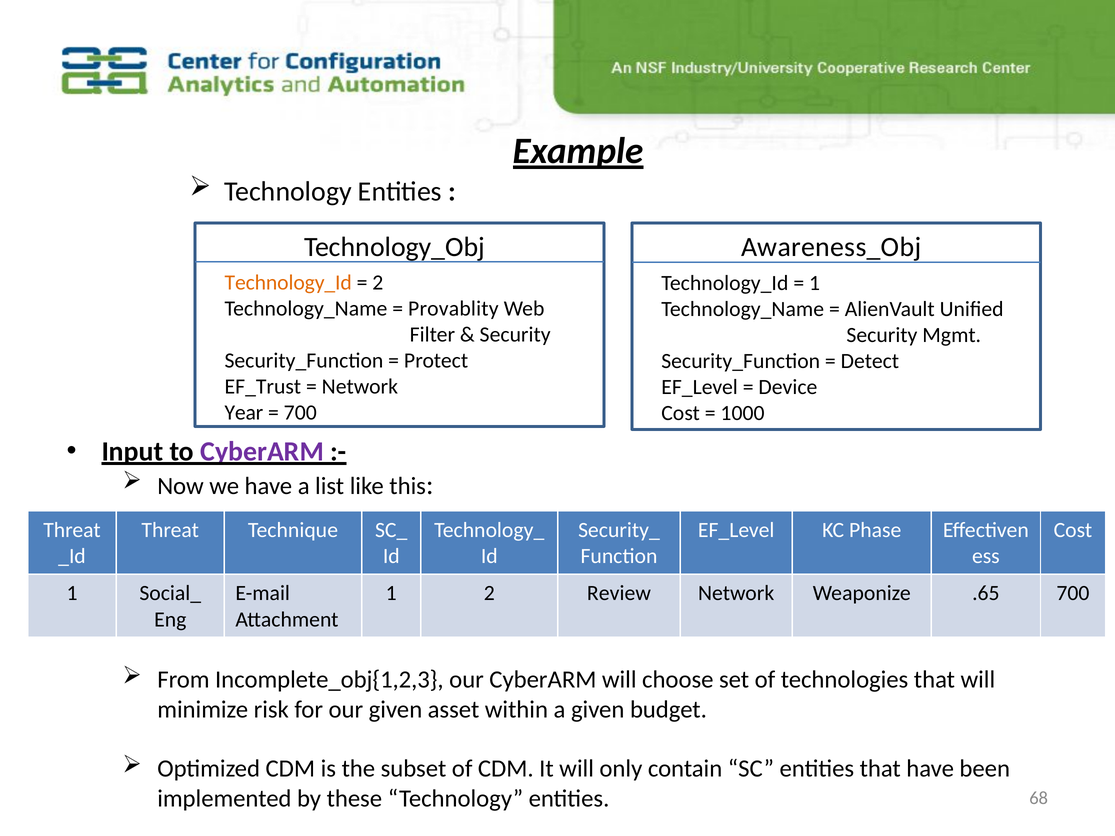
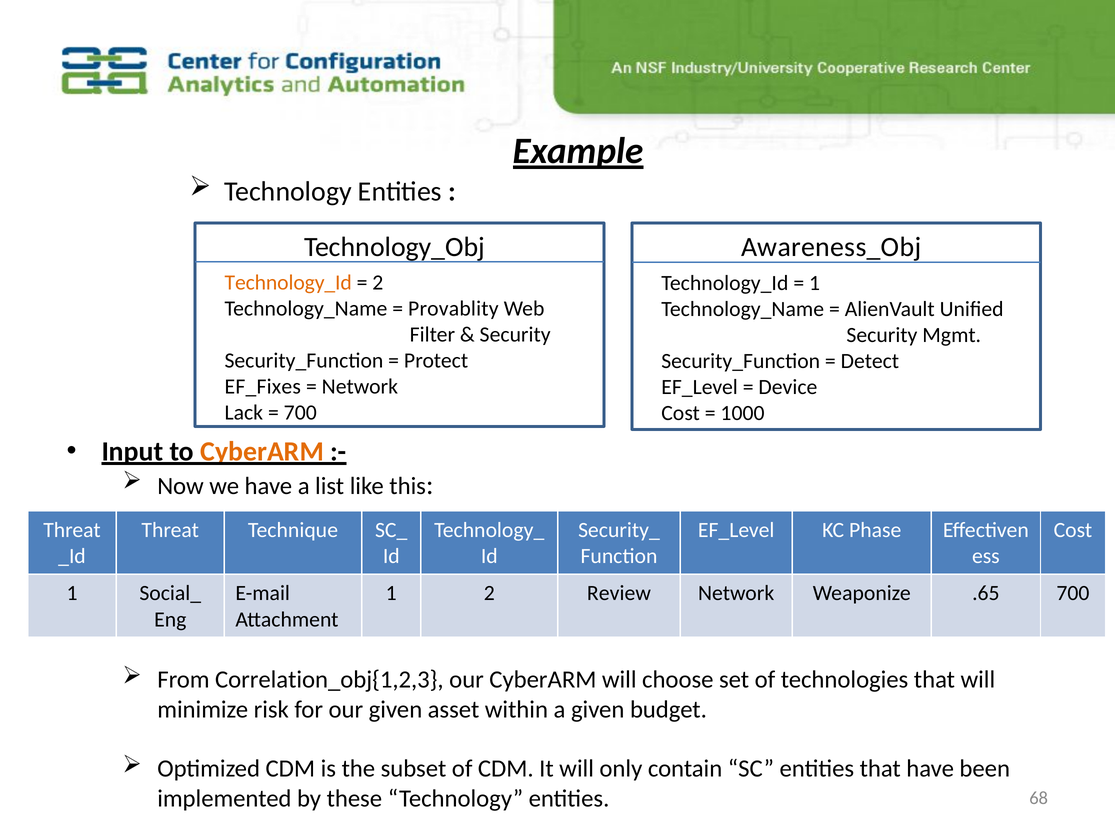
EF_Trust: EF_Trust -> EF_Fixes (263, 387)
Year: Year -> Lack (244, 413)
CyberARM colour: purple -> orange (262, 452)
Incomplete_obj{1,2,3: Incomplete_obj{1,2,3 -> Correlation_obj{1,2,3 (329, 680)
